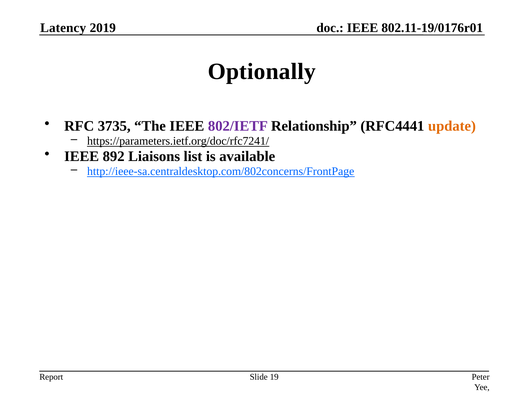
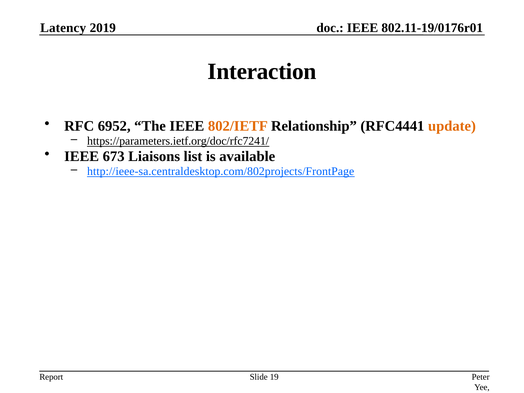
Optionally: Optionally -> Interaction (262, 71)
3735: 3735 -> 6952 (114, 126)
802/IETF colour: purple -> orange (238, 126)
892: 892 -> 673 (114, 156)
http://ieee-sa.centraldesktop.com/802concerns/FrontPage: http://ieee-sa.centraldesktop.com/802concerns/FrontPage -> http://ieee-sa.centraldesktop.com/802projects/FrontPage (221, 171)
